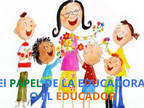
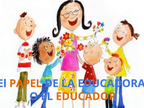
PAPEL colour: green -> orange (26, 83)
